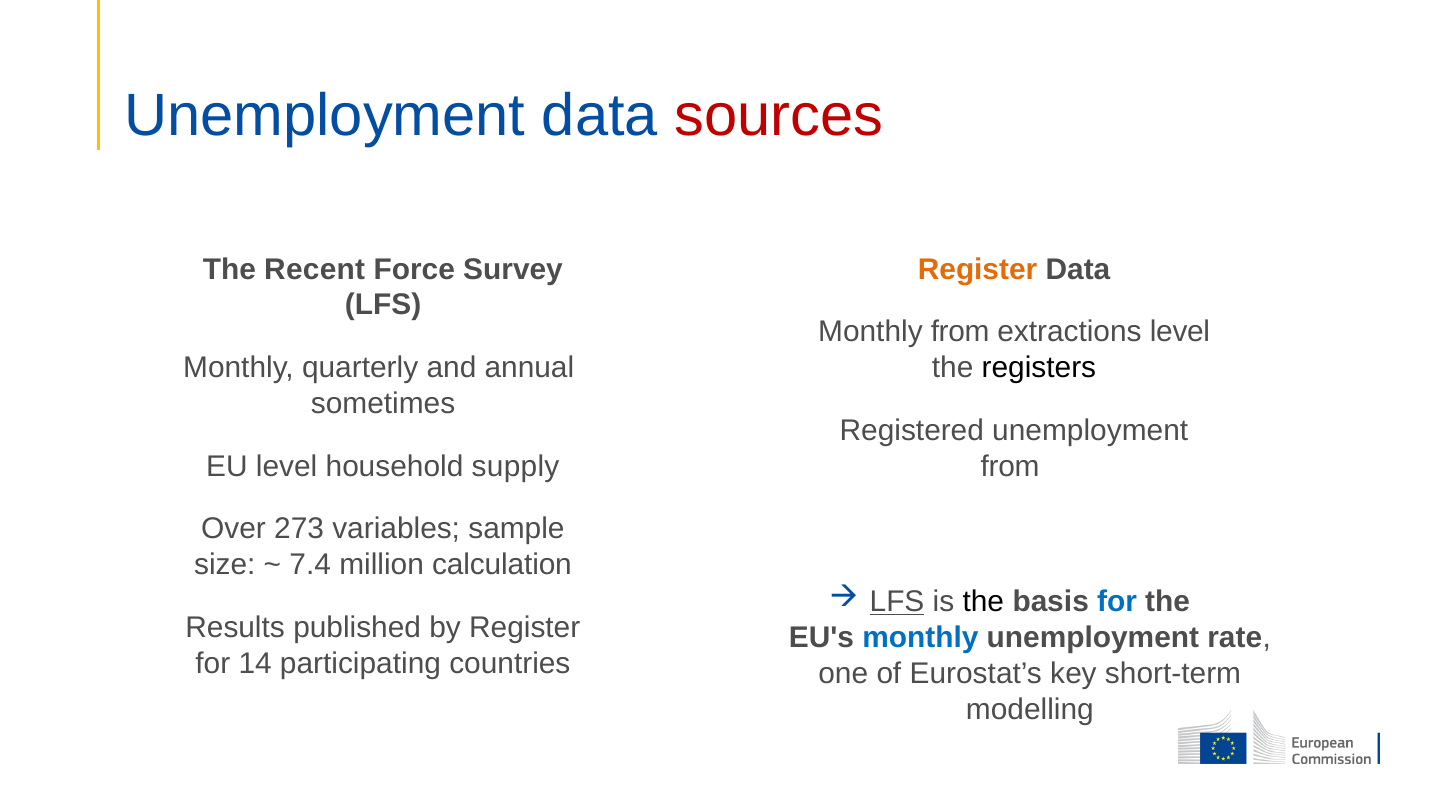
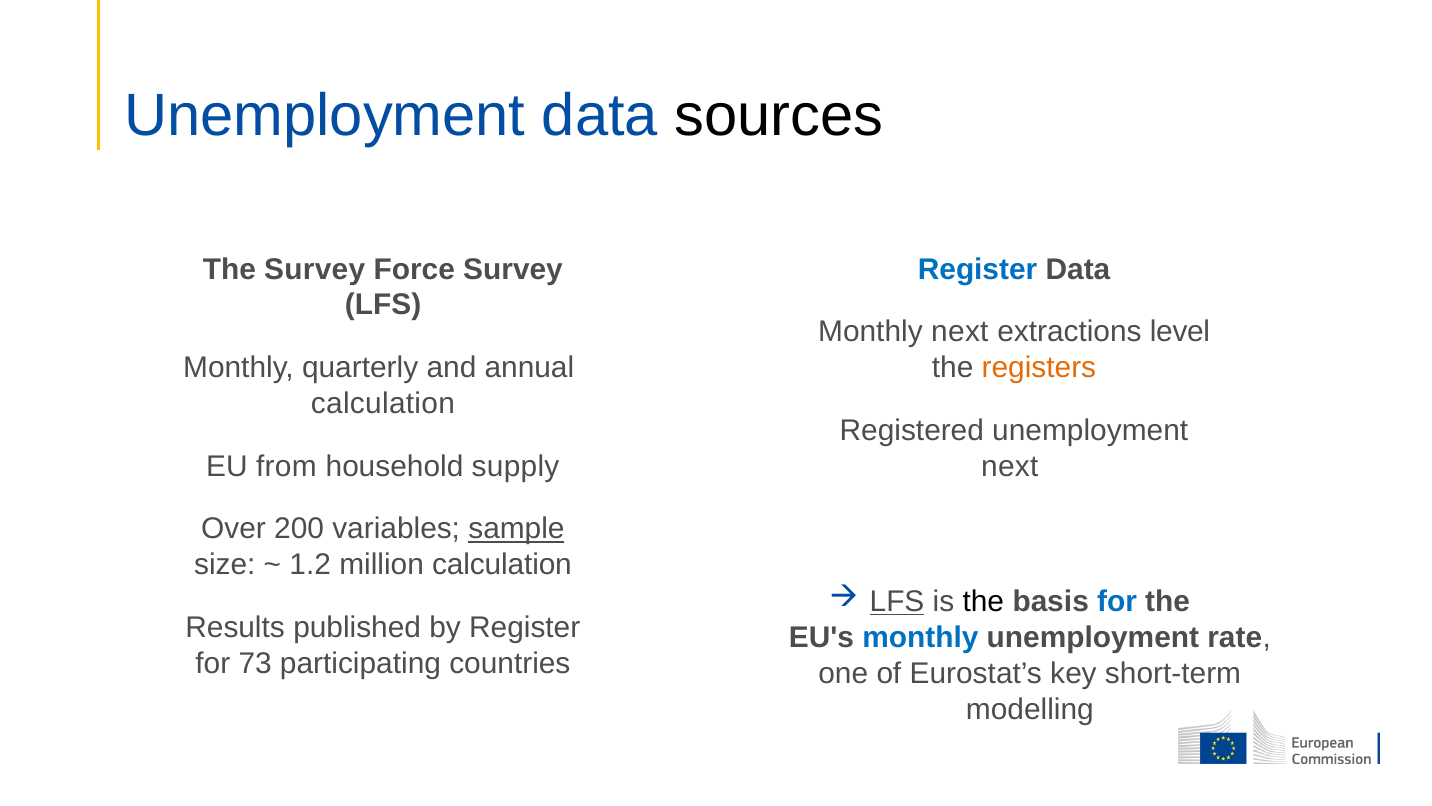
sources colour: red -> black (779, 116)
The Recent: Recent -> Survey (315, 269)
Register colour: orange -> blue (978, 269)
Monthly from: from -> next (960, 332)
registers colour: black -> orange (1039, 367)
sometimes: sometimes -> calculation (383, 403)
EU level: level -> from (286, 466)
from: from -> next (1010, 466)
273: 273 -> 200 (299, 529)
sample underline: none -> present (516, 529)
7.4: 7.4 -> 1.2 (310, 564)
14: 14 -> 73 (255, 663)
